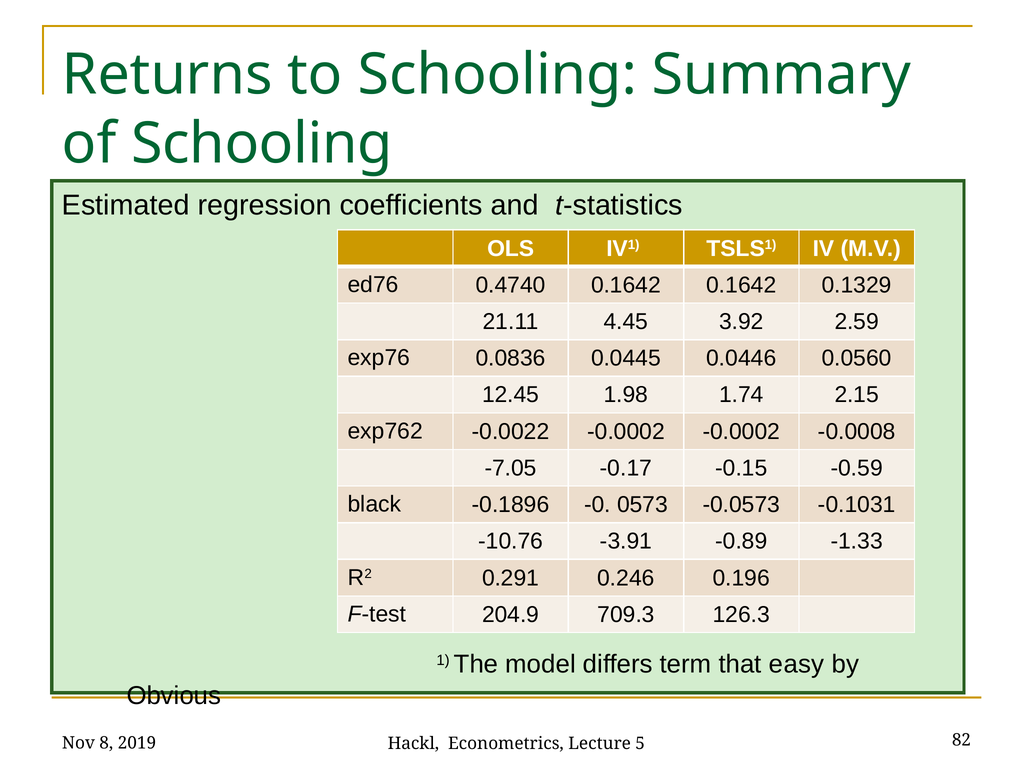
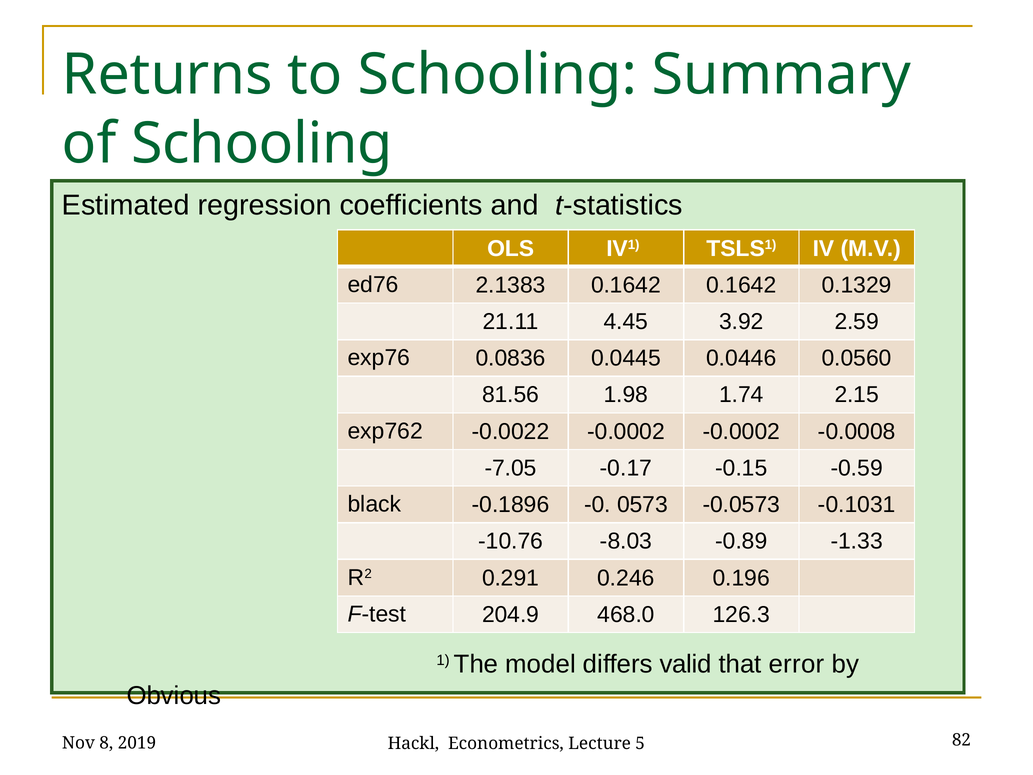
0.4740: 0.4740 -> 2.1383 (511, 285)
12.45: 12.45 -> 81.56 (511, 395)
-3.91: -3.91 -> -8.03 (626, 541)
709.3: 709.3 -> 468.0 (626, 614)
term: term -> valid (686, 664)
easy: easy -> error (797, 664)
